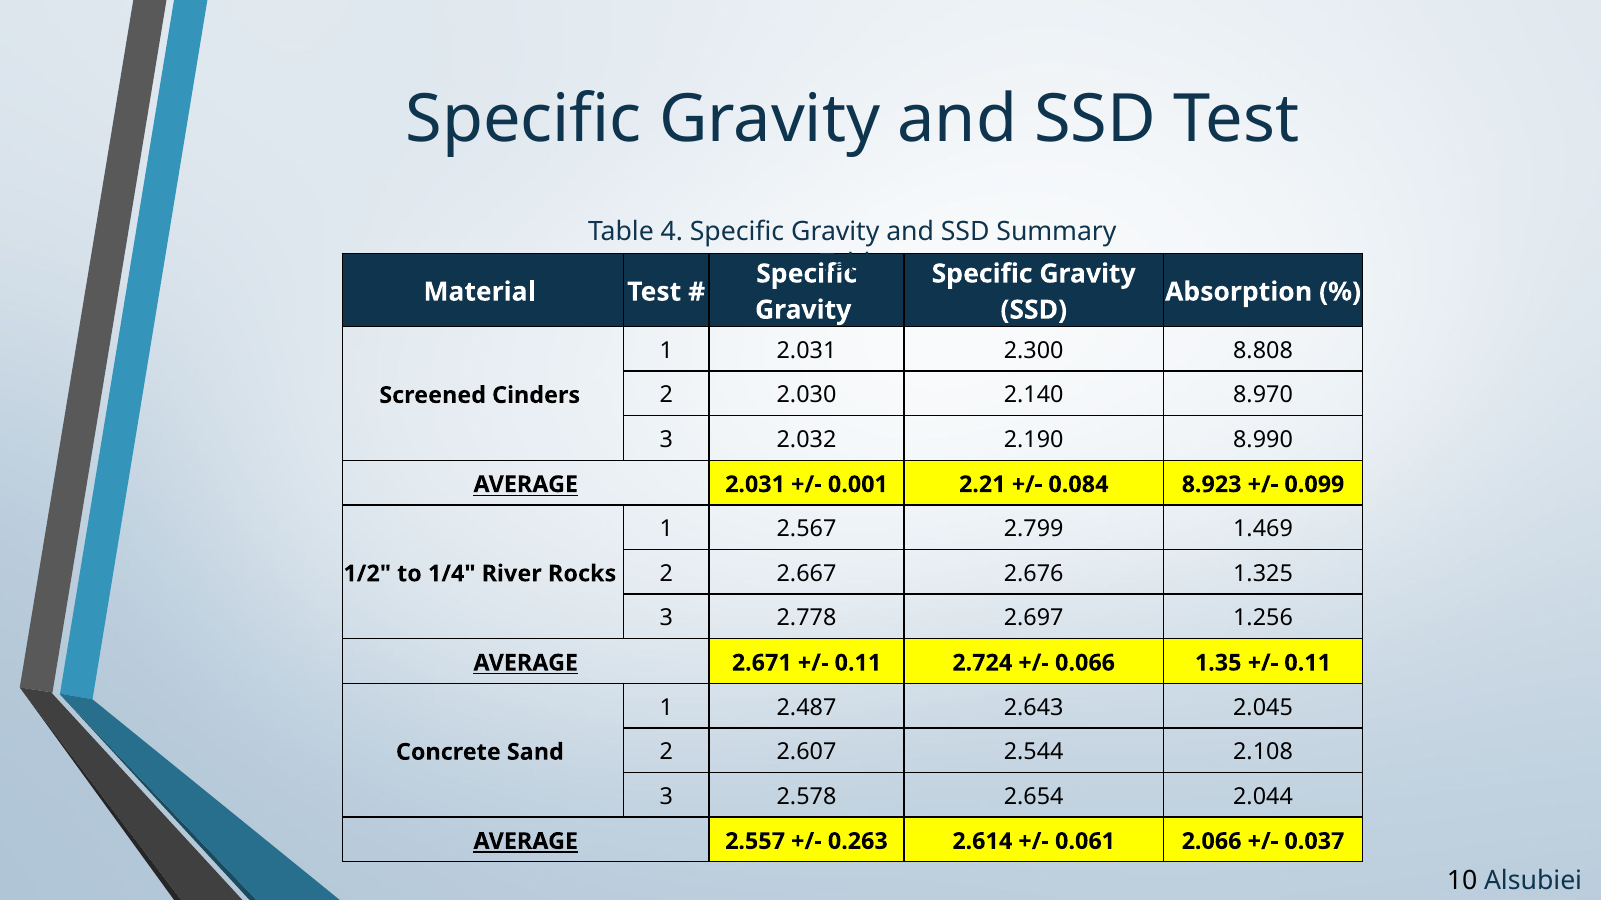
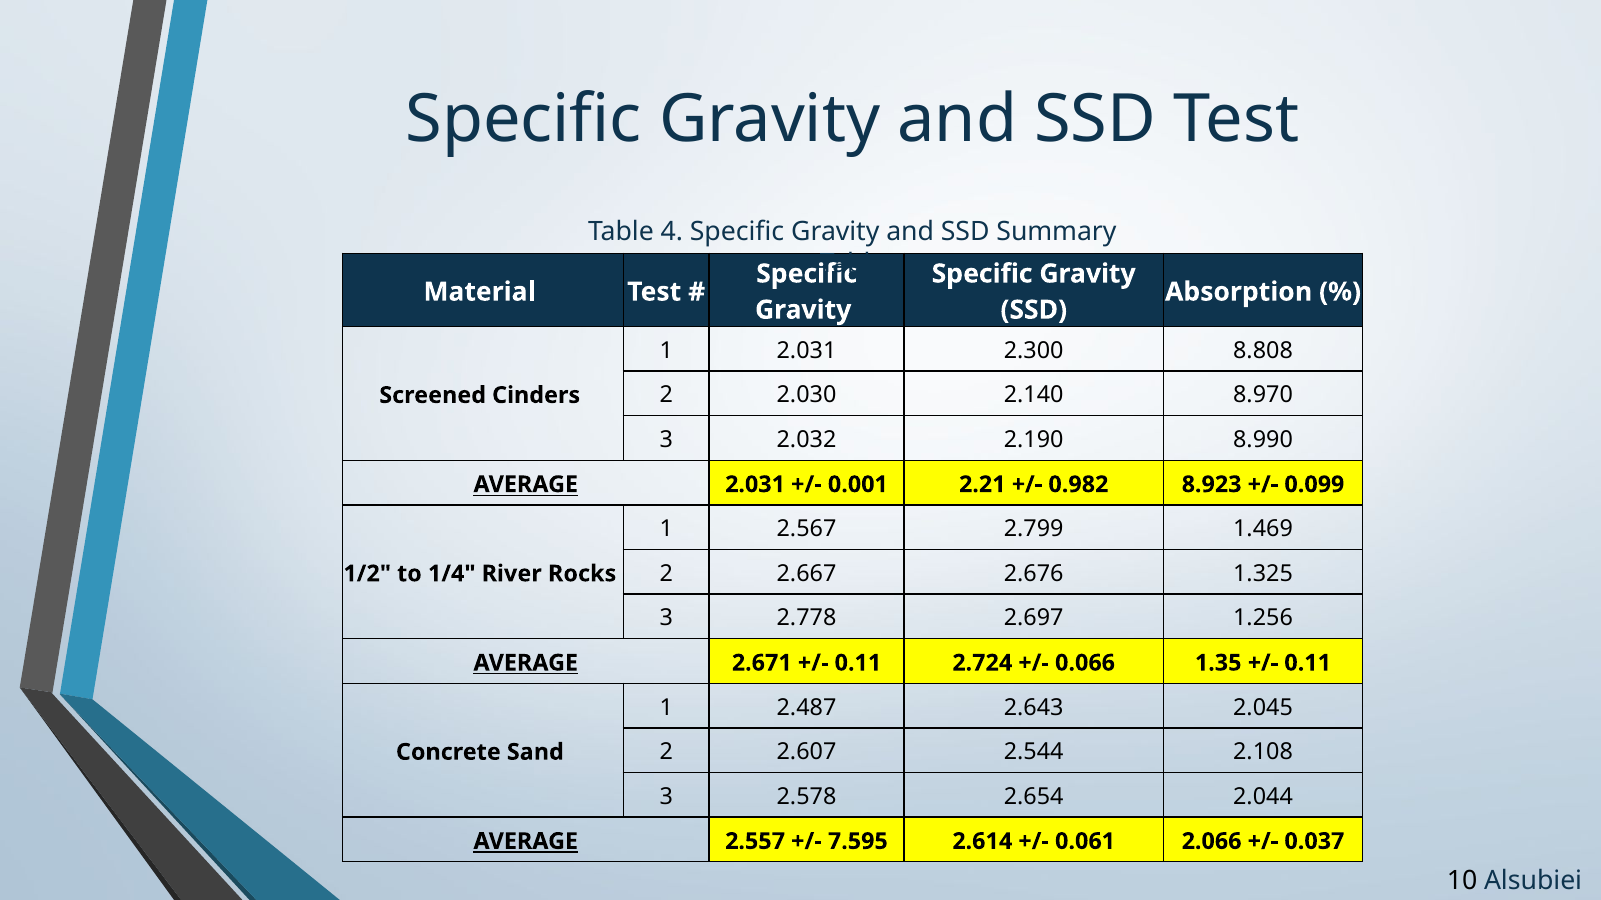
0.084: 0.084 -> 0.982 (1078, 485)
0.263: 0.263 -> 7.595 (858, 842)
